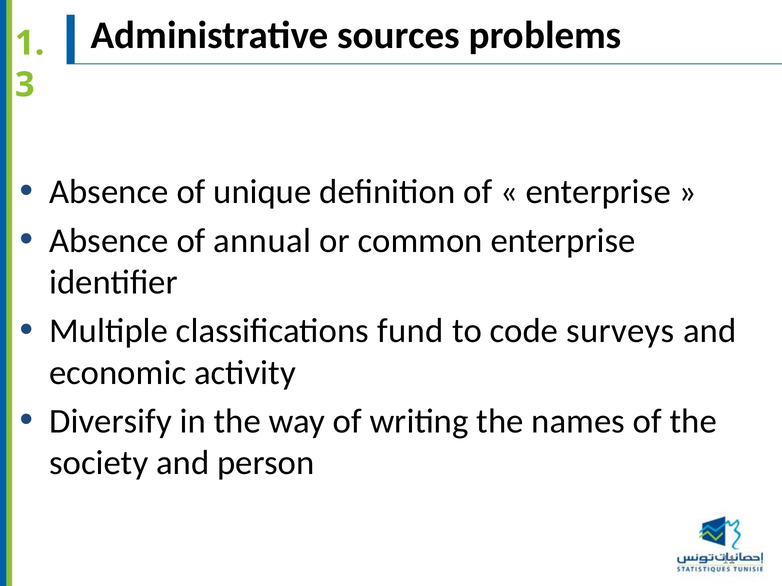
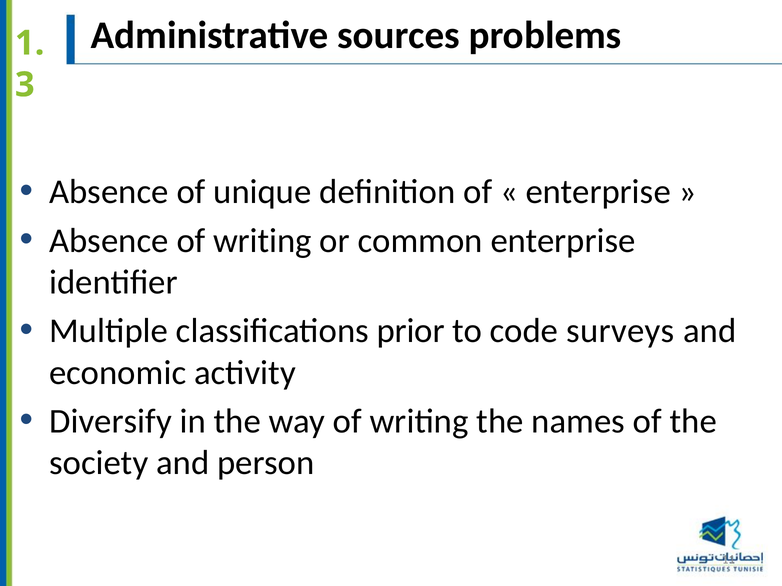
Absence of annual: annual -> writing (262, 241)
fund: fund -> prior (411, 331)
